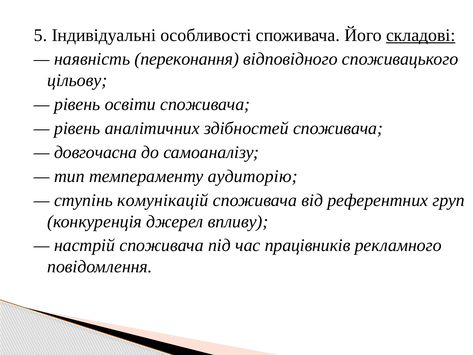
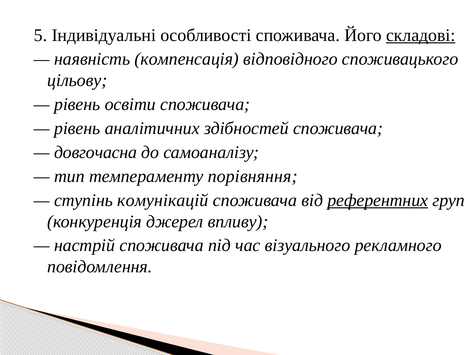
переконання: переконання -> компенсація (187, 59)
аудиторію: аудиторію -> порівняння (253, 176)
референтних underline: none -> present (378, 200)
працівників: працівників -> візуального (308, 245)
